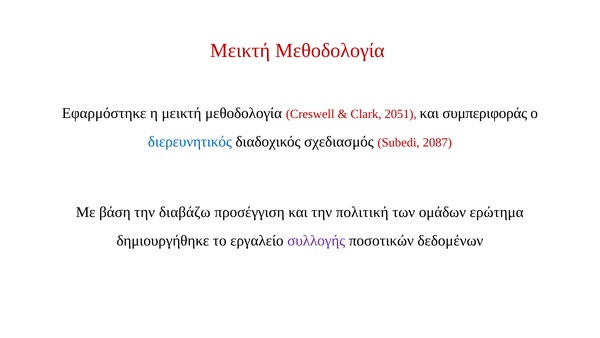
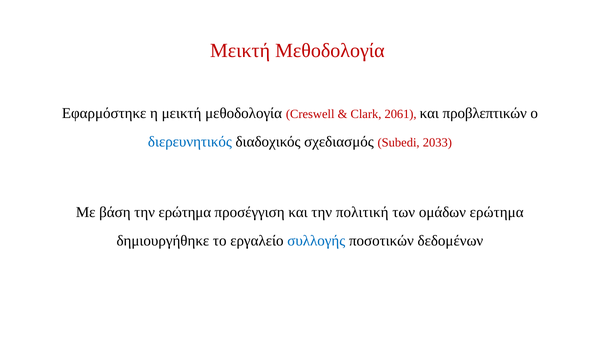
2051: 2051 -> 2061 (401, 114)
συμπεριφοράς: συμπεριφοράς -> προβλεπτικών (485, 113)
2087: 2087 -> 2033 (437, 143)
την διαβάζω: διαβάζω -> ερώτημα (185, 212)
συλλογής colour: purple -> blue (316, 241)
